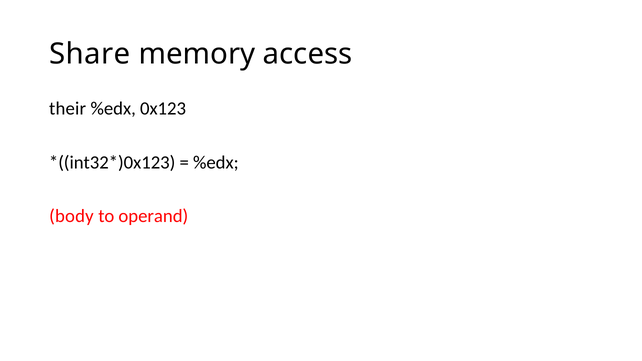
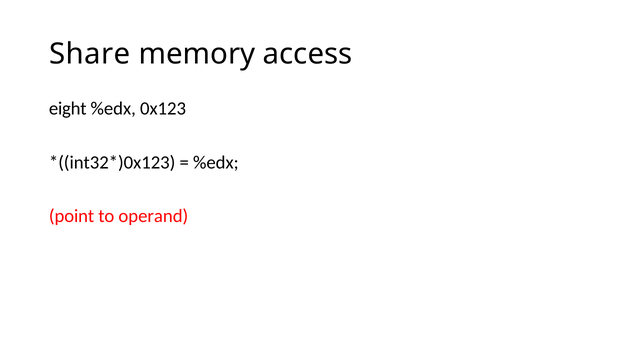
their: their -> eight (68, 109)
body: body -> point (72, 216)
